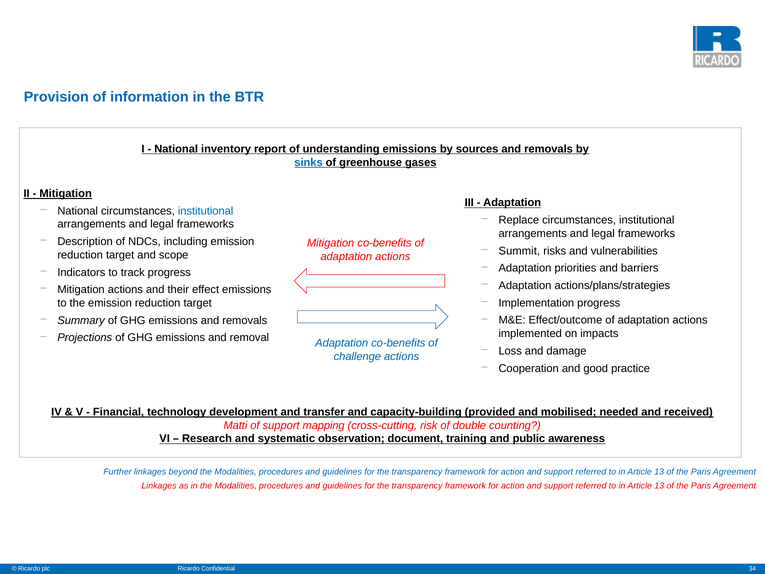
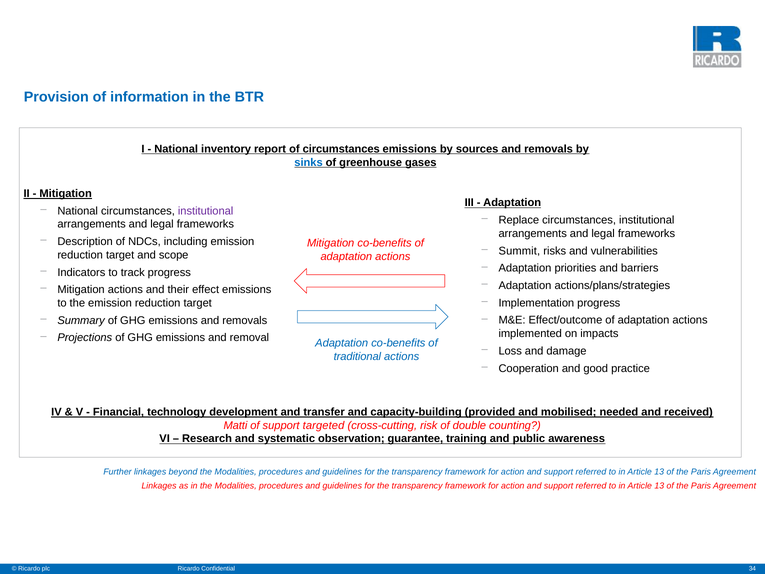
of understanding: understanding -> circumstances (341, 149)
institutional colour: blue -> purple (206, 211)
challenge: challenge -> traditional (357, 356)
mapping: mapping -> targeted (324, 425)
document: document -> guarantee (415, 439)
